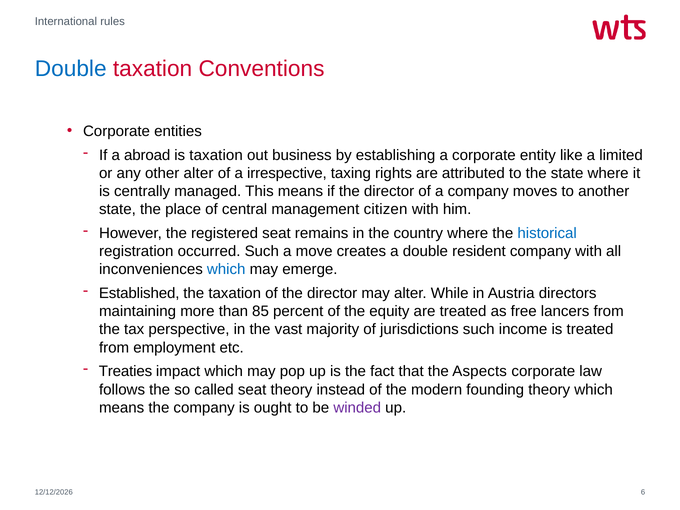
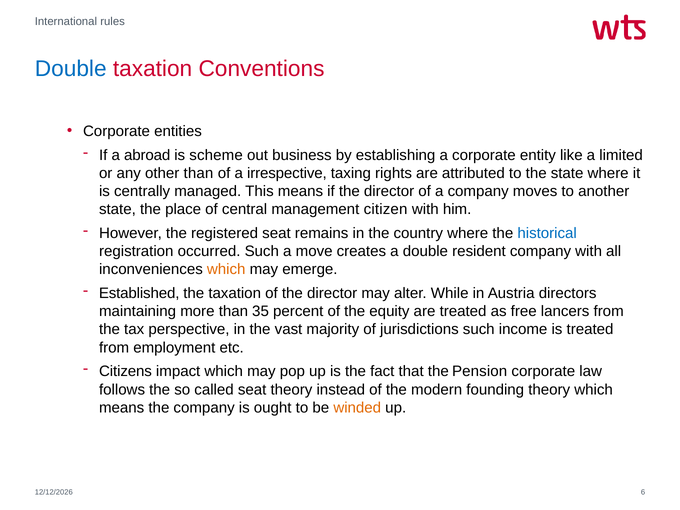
is taxation: taxation -> scheme (216, 155)
other alter: alter -> than (198, 173)
which colour: blue -> orange (226, 269)
85: 85 -> 35 (261, 311)
Treaties: Treaties -> Citizens (125, 371)
Aspects: Aspects -> Pension (480, 371)
winded colour: purple -> orange (357, 408)
